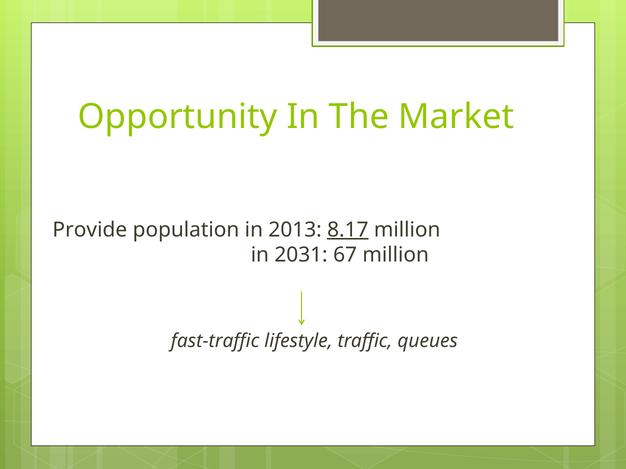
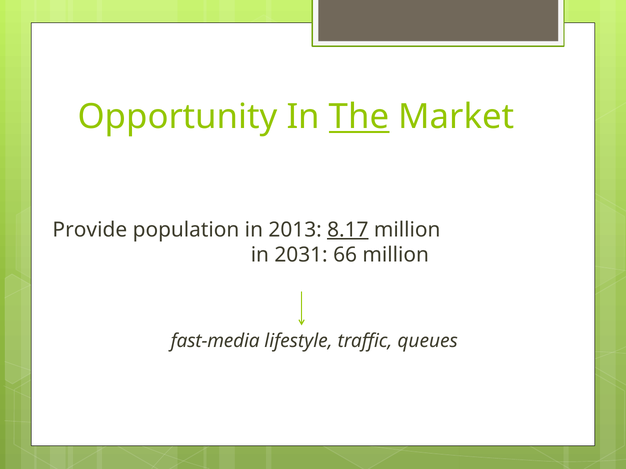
The underline: none -> present (359, 117)
67: 67 -> 66 (345, 255)
fast-traffic: fast-traffic -> fast-media (215, 341)
